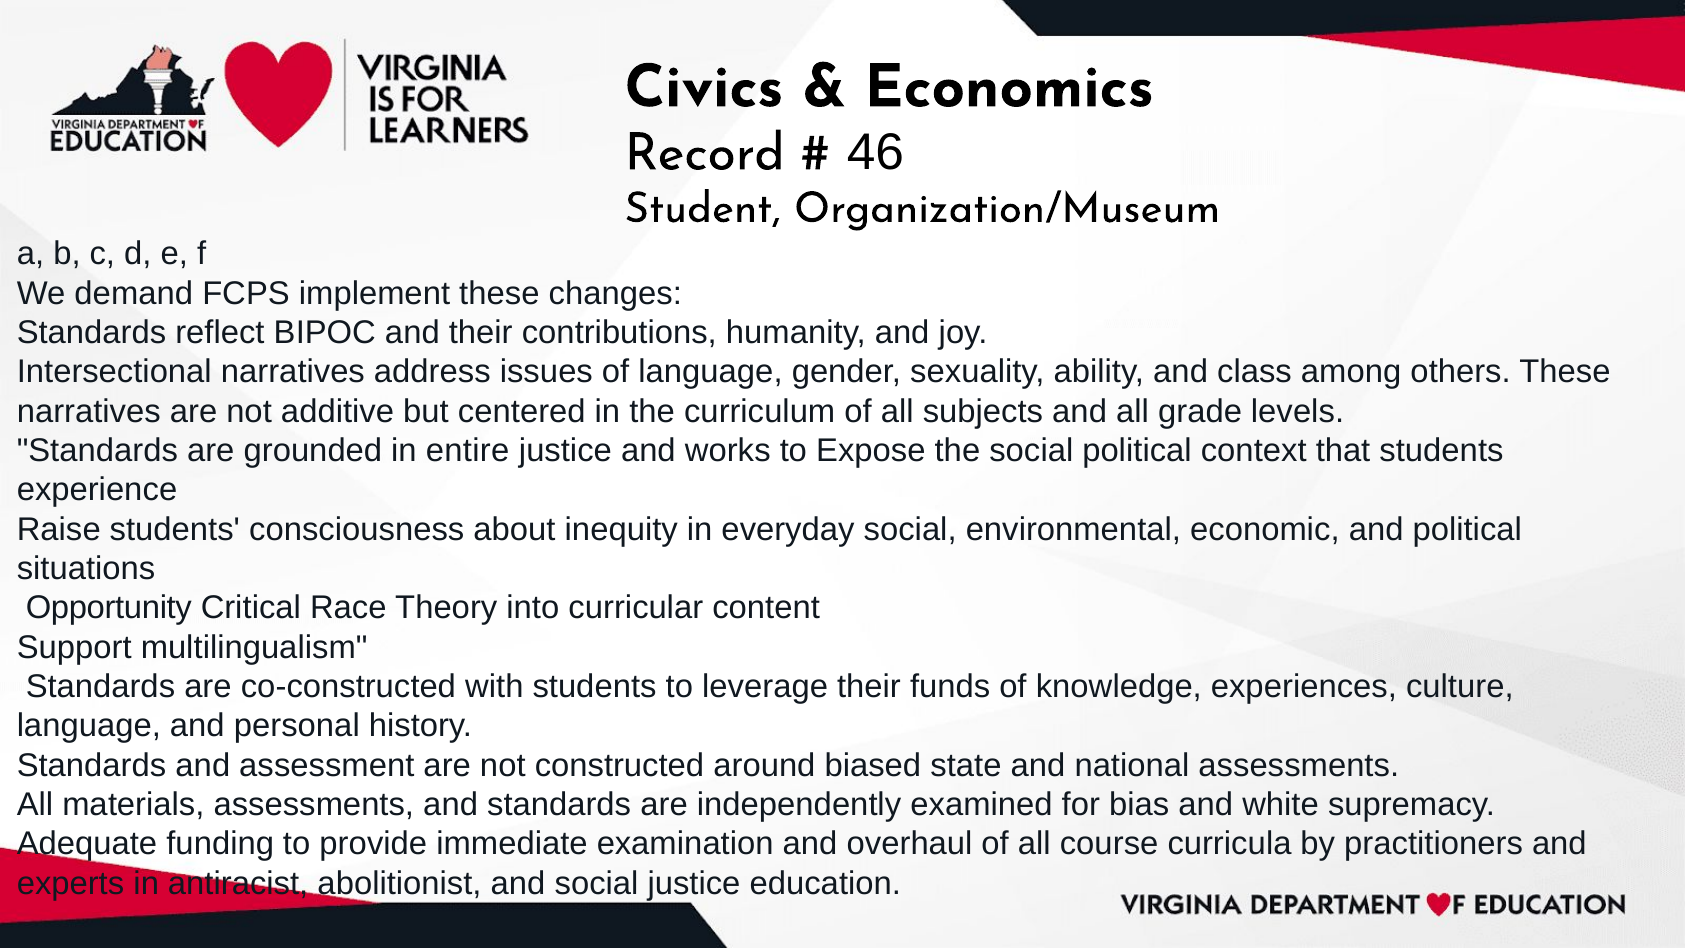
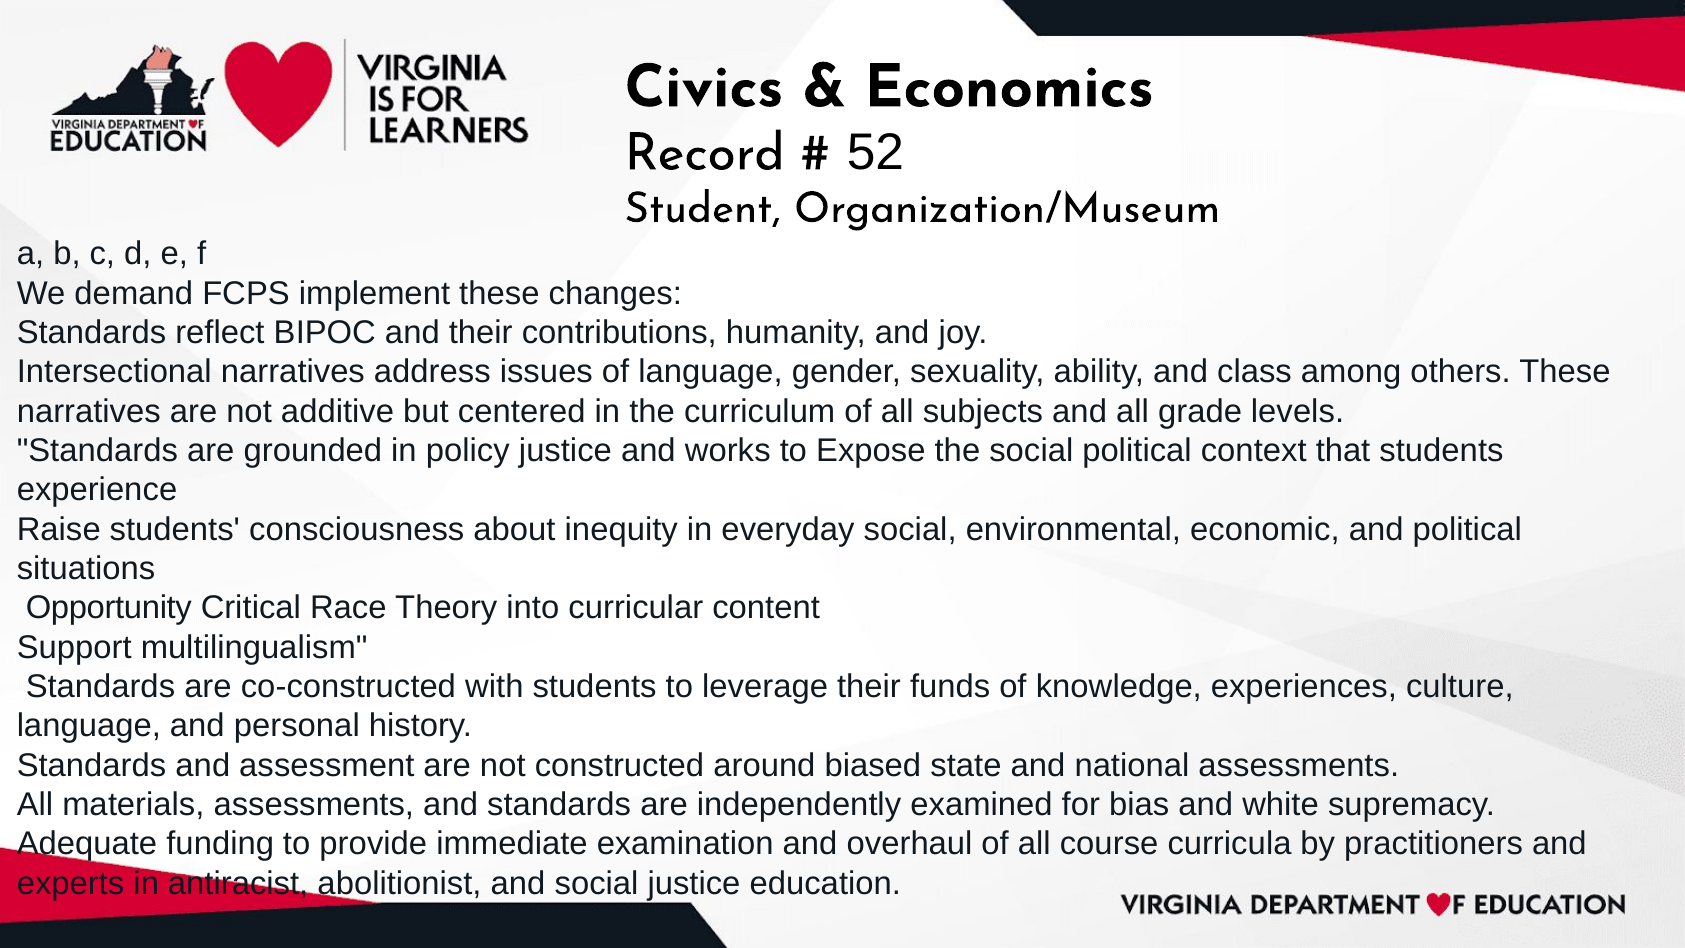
46: 46 -> 52 (876, 152)
entire: entire -> policy (468, 451)
